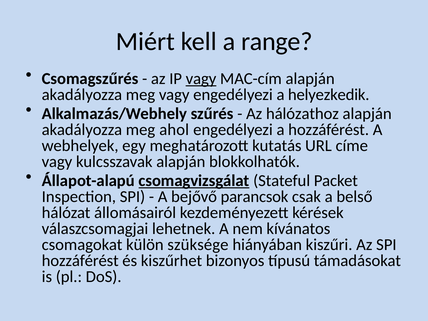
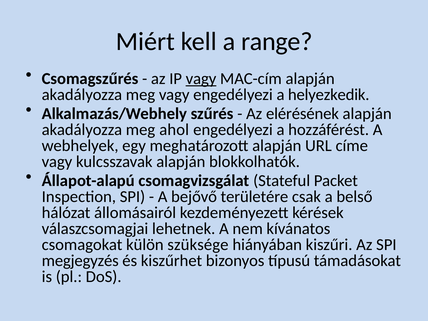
hálózathoz: hálózathoz -> elérésének (302, 114)
meghatározott kutatás: kutatás -> alapján (277, 146)
csomagvizsgálat underline: present -> none (194, 181)
parancsok: parancsok -> területére (254, 197)
hozzáférést: hozzáférést -> megjegyzés (80, 261)
